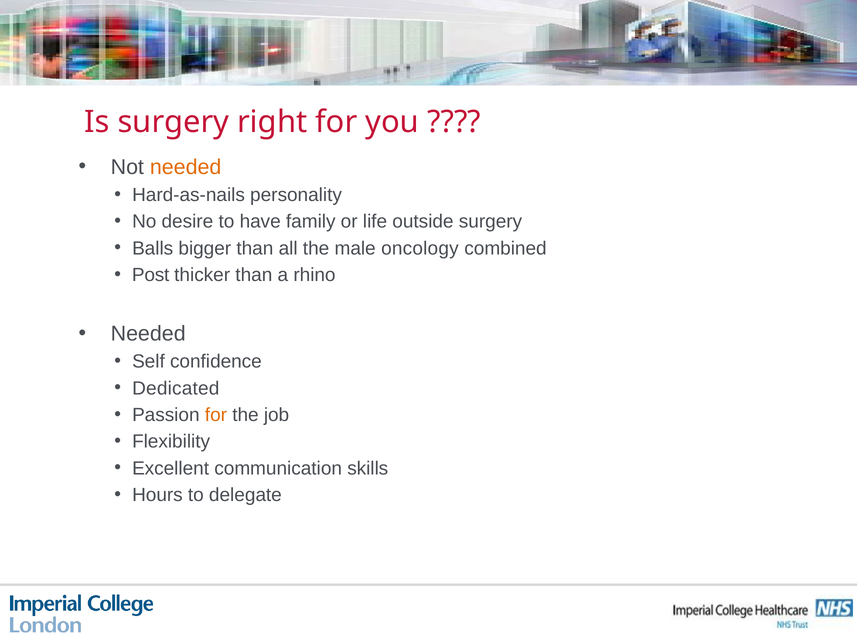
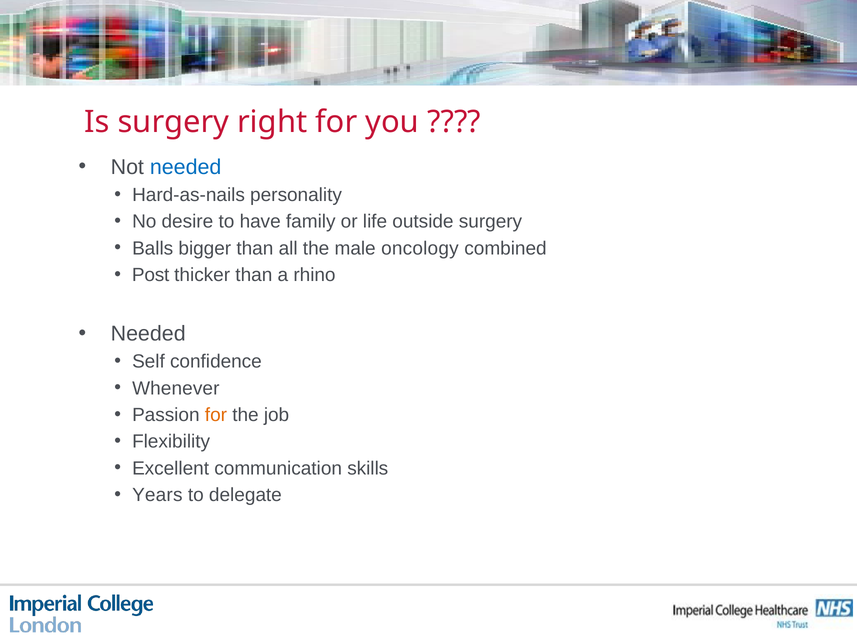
needed colour: orange -> blue (186, 167)
Dedicated: Dedicated -> Whenever (176, 388)
Hours: Hours -> Years (157, 495)
